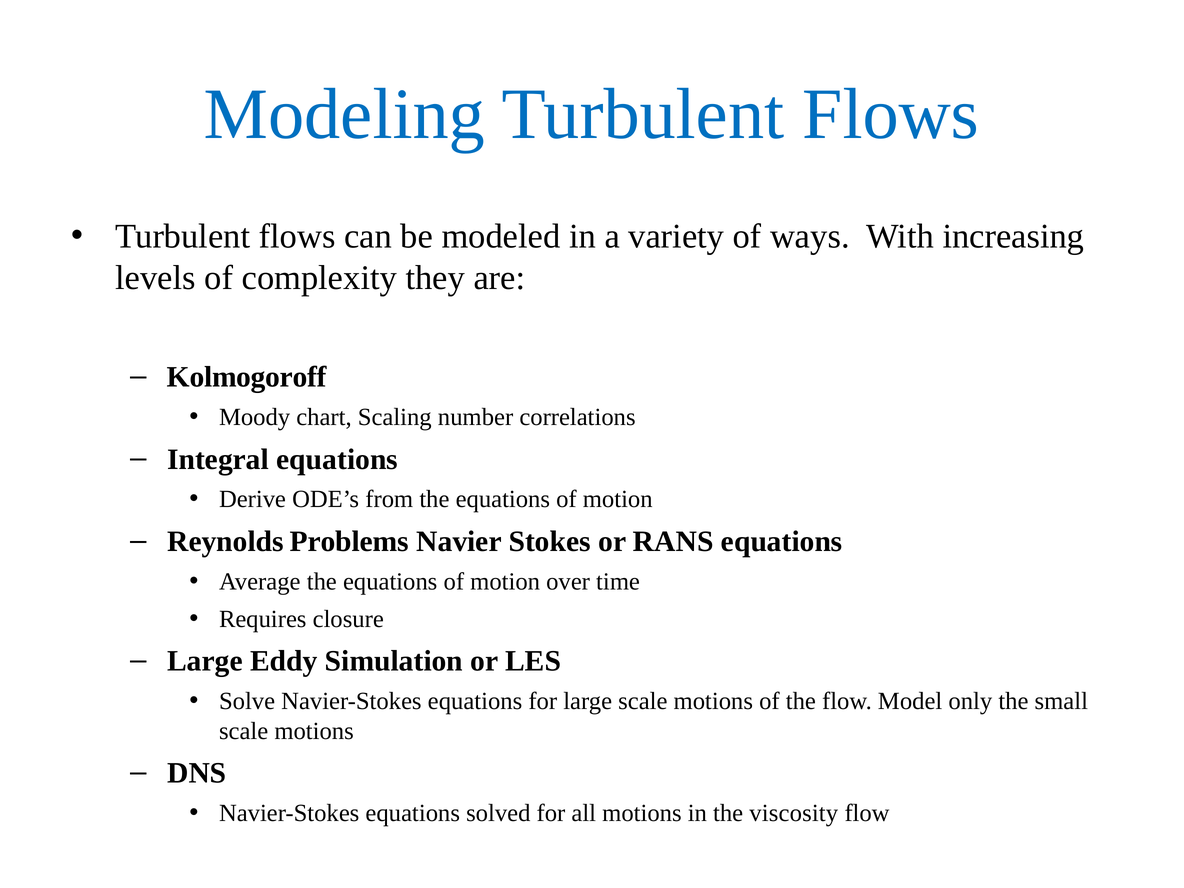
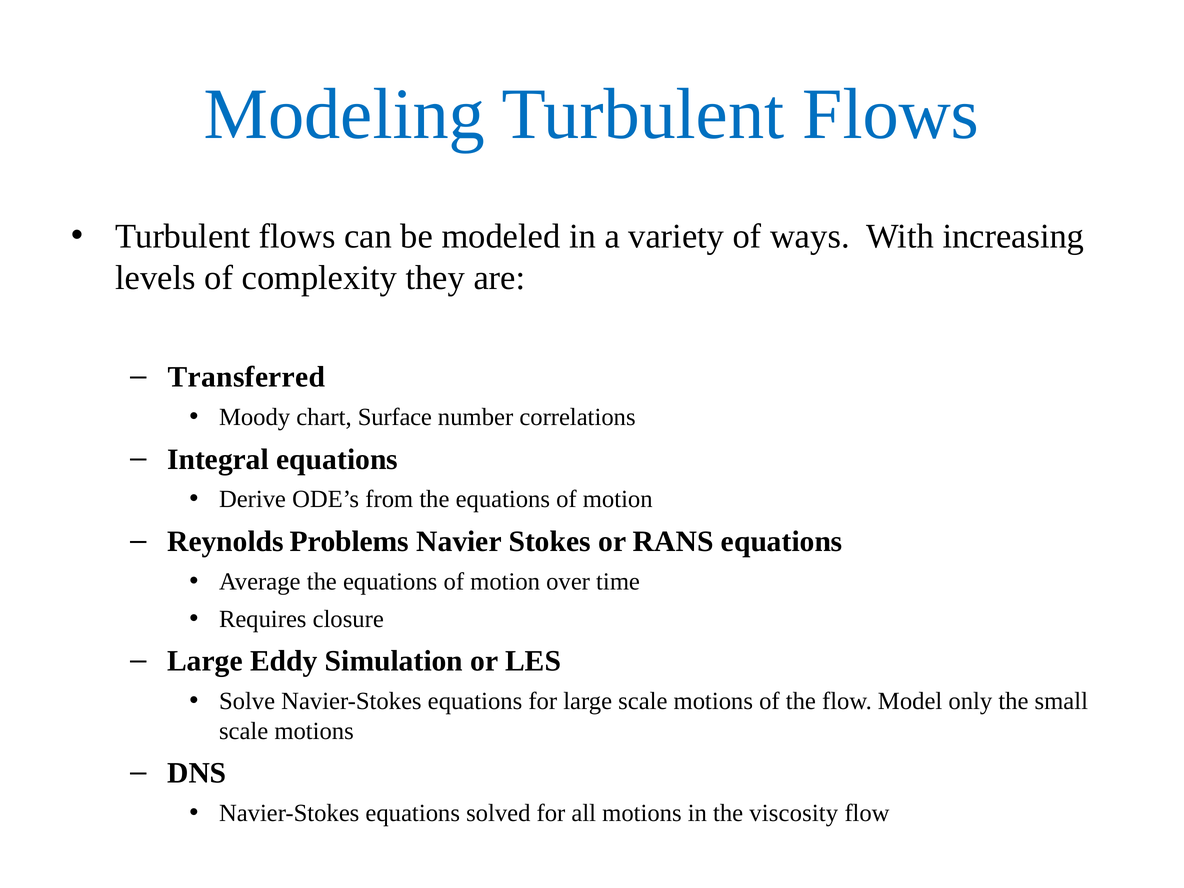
Kolmogoroff: Kolmogoroff -> Transferred (246, 377)
Scaling: Scaling -> Surface (395, 417)
